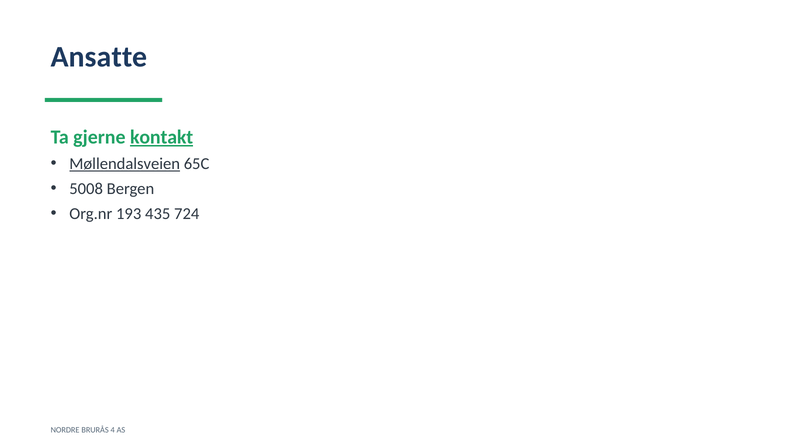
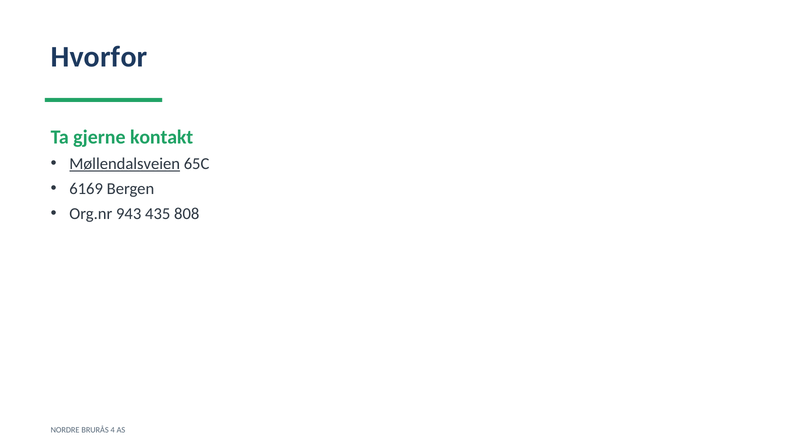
Ansatte: Ansatte -> Hvorfor (99, 57)
kontakt underline: present -> none (162, 137)
5008: 5008 -> 6169 (86, 189)
193: 193 -> 943 (129, 213)
724: 724 -> 808 (187, 213)
